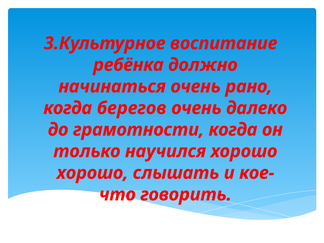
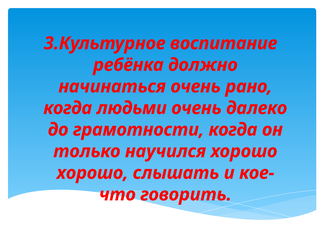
берегов: берегов -> людьми (132, 108)
